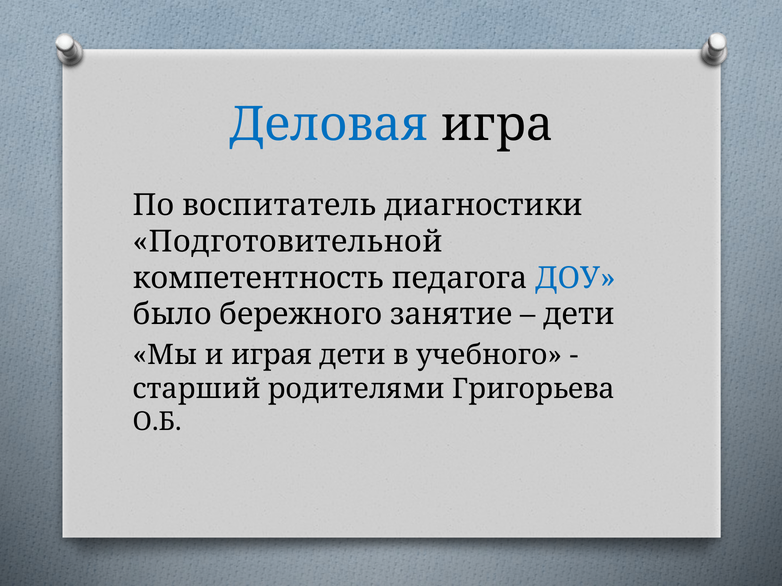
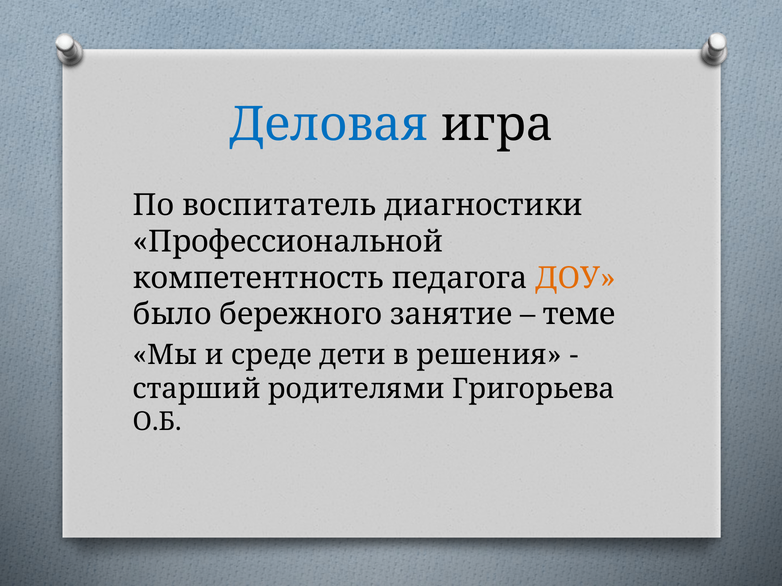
Подготовительной: Подготовительной -> Профессиональной (288, 242)
ДОУ colour: blue -> orange (576, 278)
дети: дети -> теме (579, 315)
играя: играя -> среде (272, 355)
учебного: учебного -> решения (489, 355)
